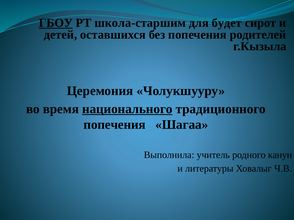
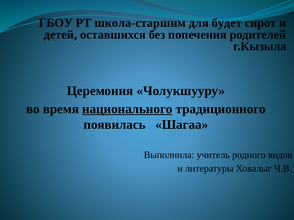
ГБОУ underline: present -> none (56, 23)
попечения: попечения -> появилась (115, 125)
канун: канун -> видов (280, 155)
